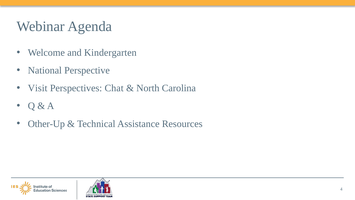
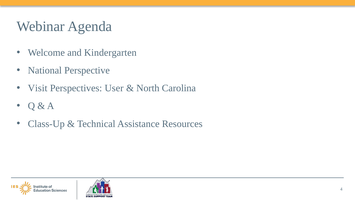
Chat: Chat -> User (114, 88)
Other-Up: Other-Up -> Class-Up (46, 124)
